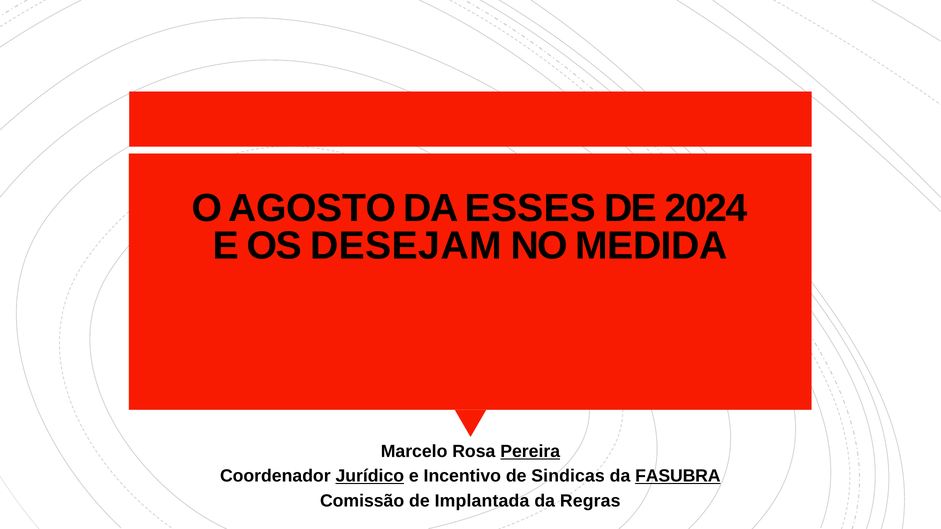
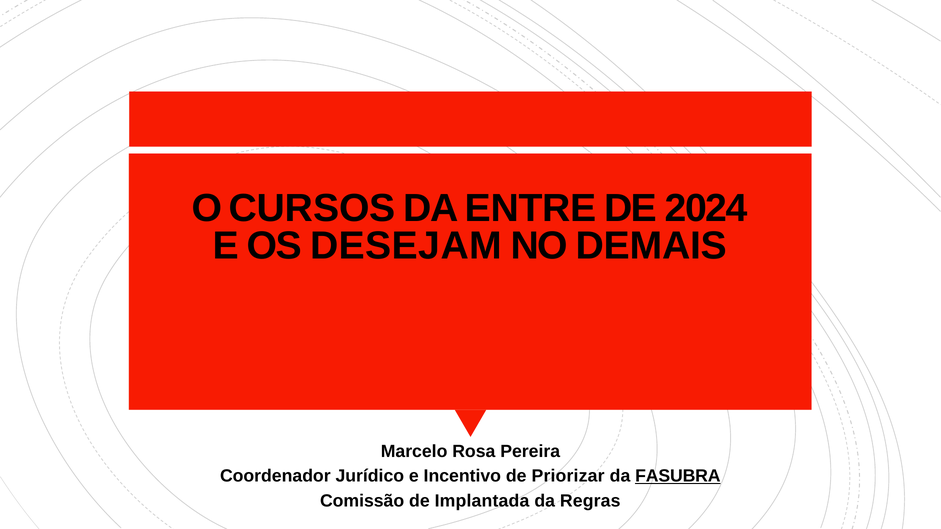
AGOSTO: AGOSTO -> CURSOS (312, 208)
ESSES: ESSES -> ENTRE (531, 208)
MEDIDA: MEDIDA -> DEMAIS (651, 246)
Pereira underline: present -> none (530, 452)
Jurídico underline: present -> none (370, 476)
Sindicas: Sindicas -> Priorizar (568, 476)
